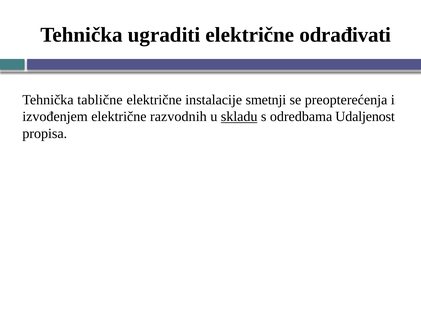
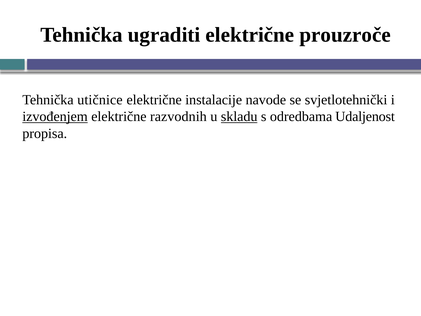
odrađivati: odrađivati -> prouzroče (345, 35)
tablične: tablične -> utičnice (100, 100)
smetnji: smetnji -> navode (266, 100)
preopterećenja: preopterećenja -> svjetlotehnički (346, 100)
izvođenjem underline: none -> present (55, 117)
